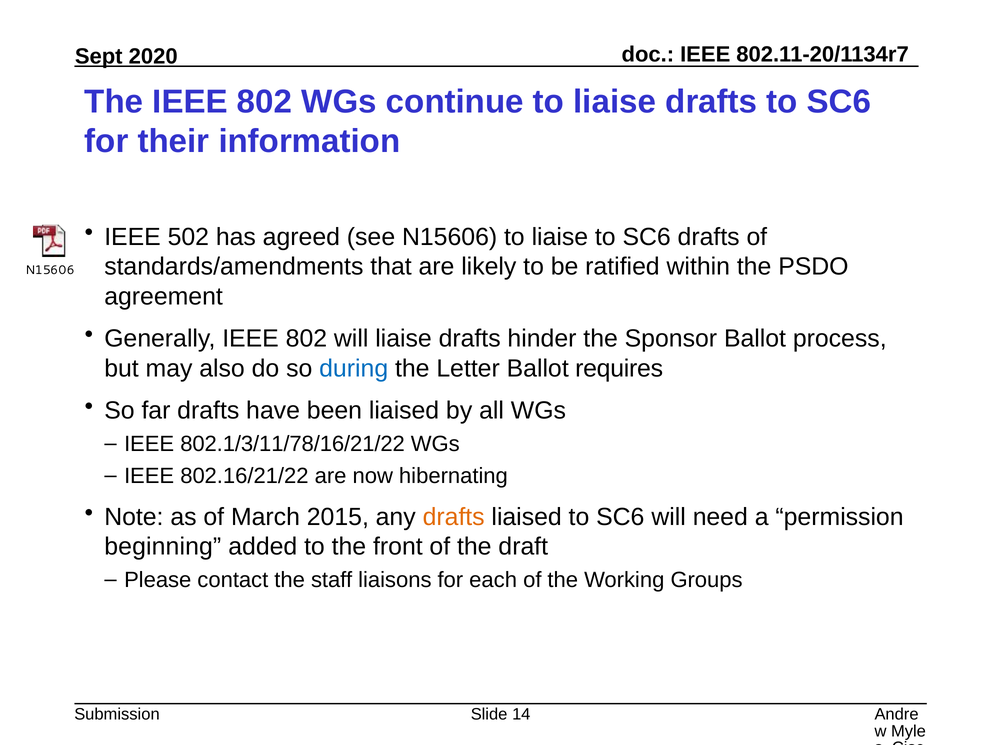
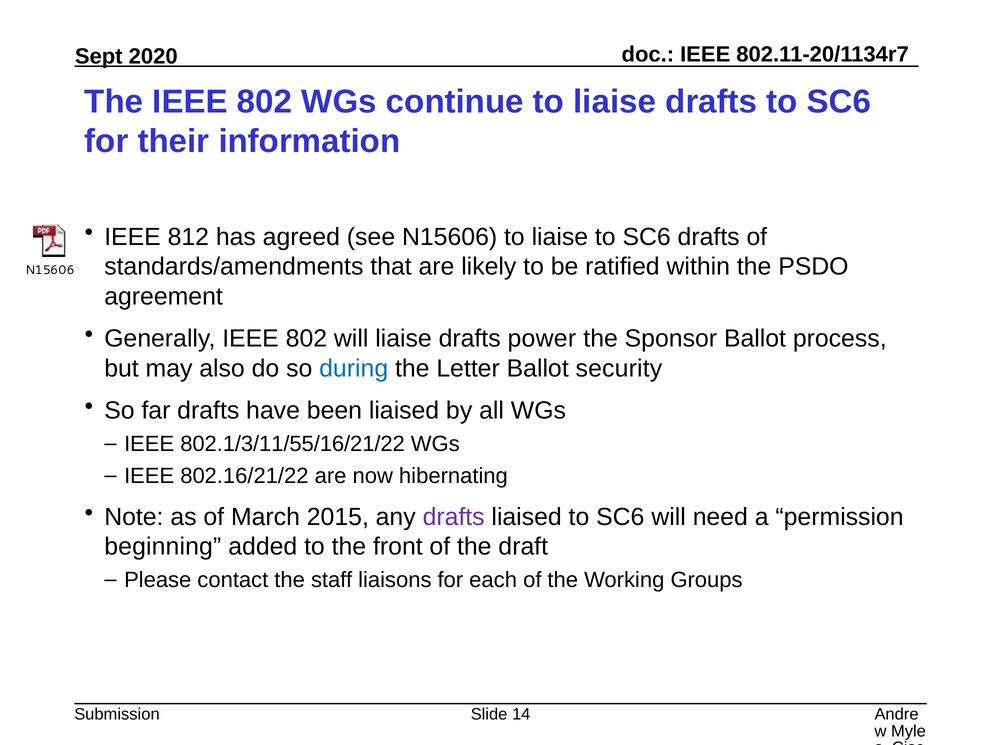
502: 502 -> 812 (188, 237)
hinder: hinder -> power (542, 339)
requires: requires -> security (619, 368)
802.1/3/11/78/16/21/22: 802.1/3/11/78/16/21/22 -> 802.1/3/11/55/16/21/22 (293, 444)
drafts colour: orange -> purple (454, 517)
